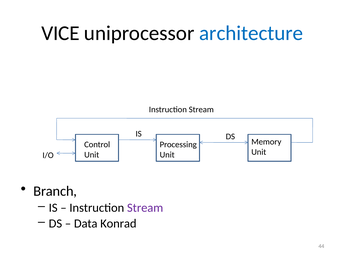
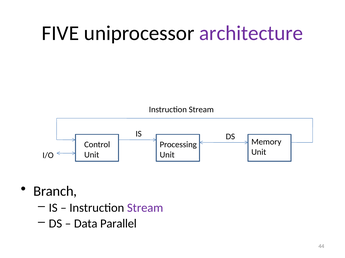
VICE: VICE -> FIVE (60, 33)
architecture colour: blue -> purple (251, 33)
Konrad: Konrad -> Parallel (118, 224)
